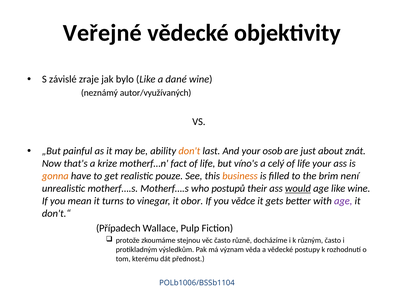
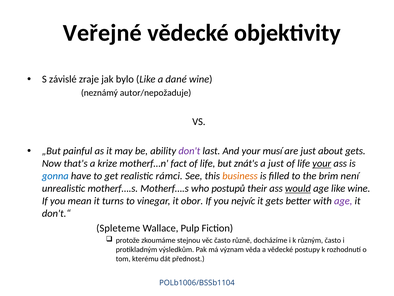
autor/využívaných: autor/využívaných -> autor/nepožaduje (156, 93)
don't colour: orange -> purple (189, 151)
osob: osob -> musí (272, 151)
about znát: znát -> gets (355, 151)
víno's: víno's -> znát's (246, 163)
a celý: celý -> just (276, 163)
your underline: none -> present (322, 163)
gonna colour: orange -> blue (55, 176)
pouze: pouze -> rámci (169, 176)
vědce: vědce -> nejvíc (243, 201)
Případech: Případech -> Spleteme (118, 228)
